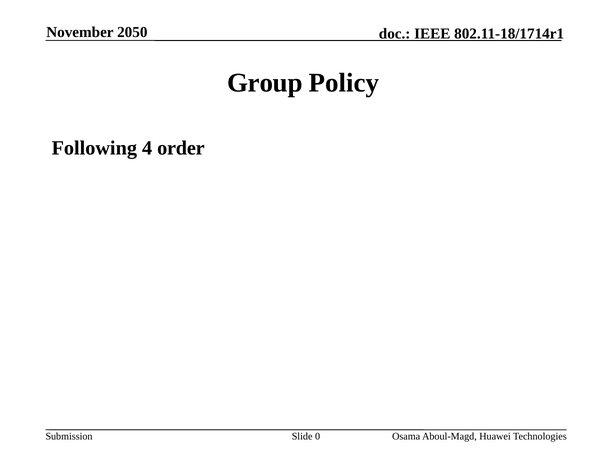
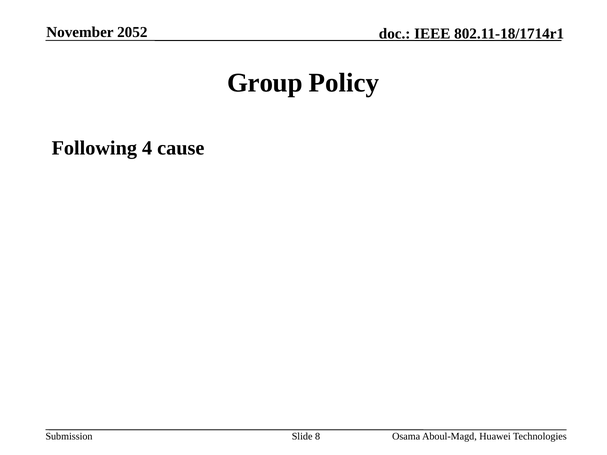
2050: 2050 -> 2052 (132, 32)
order: order -> cause (181, 148)
0: 0 -> 8 (318, 437)
